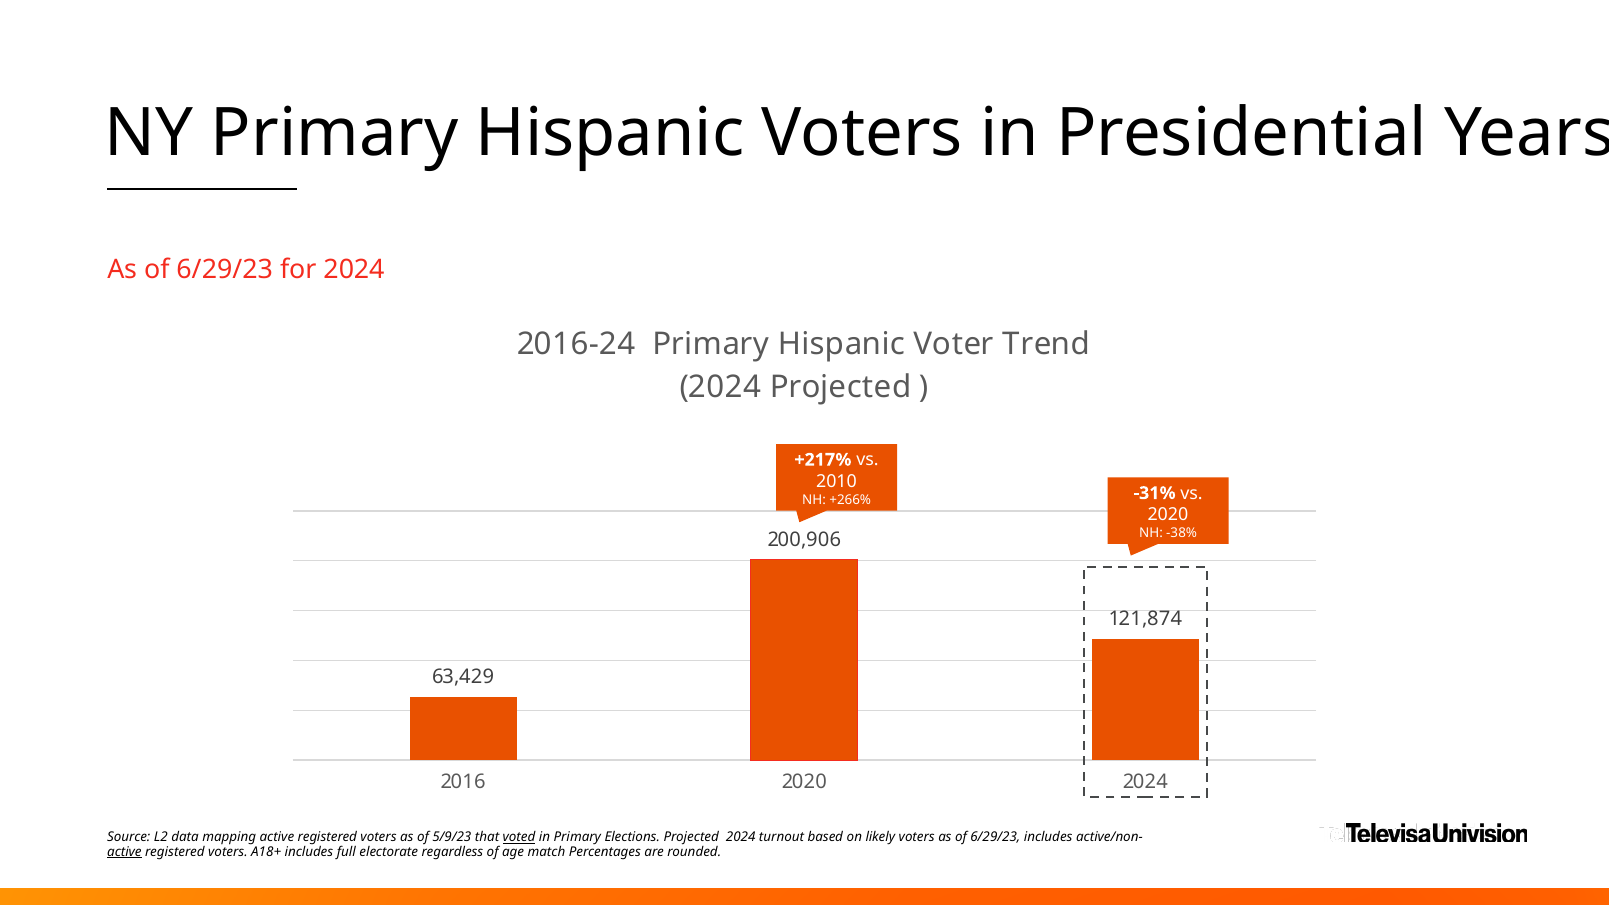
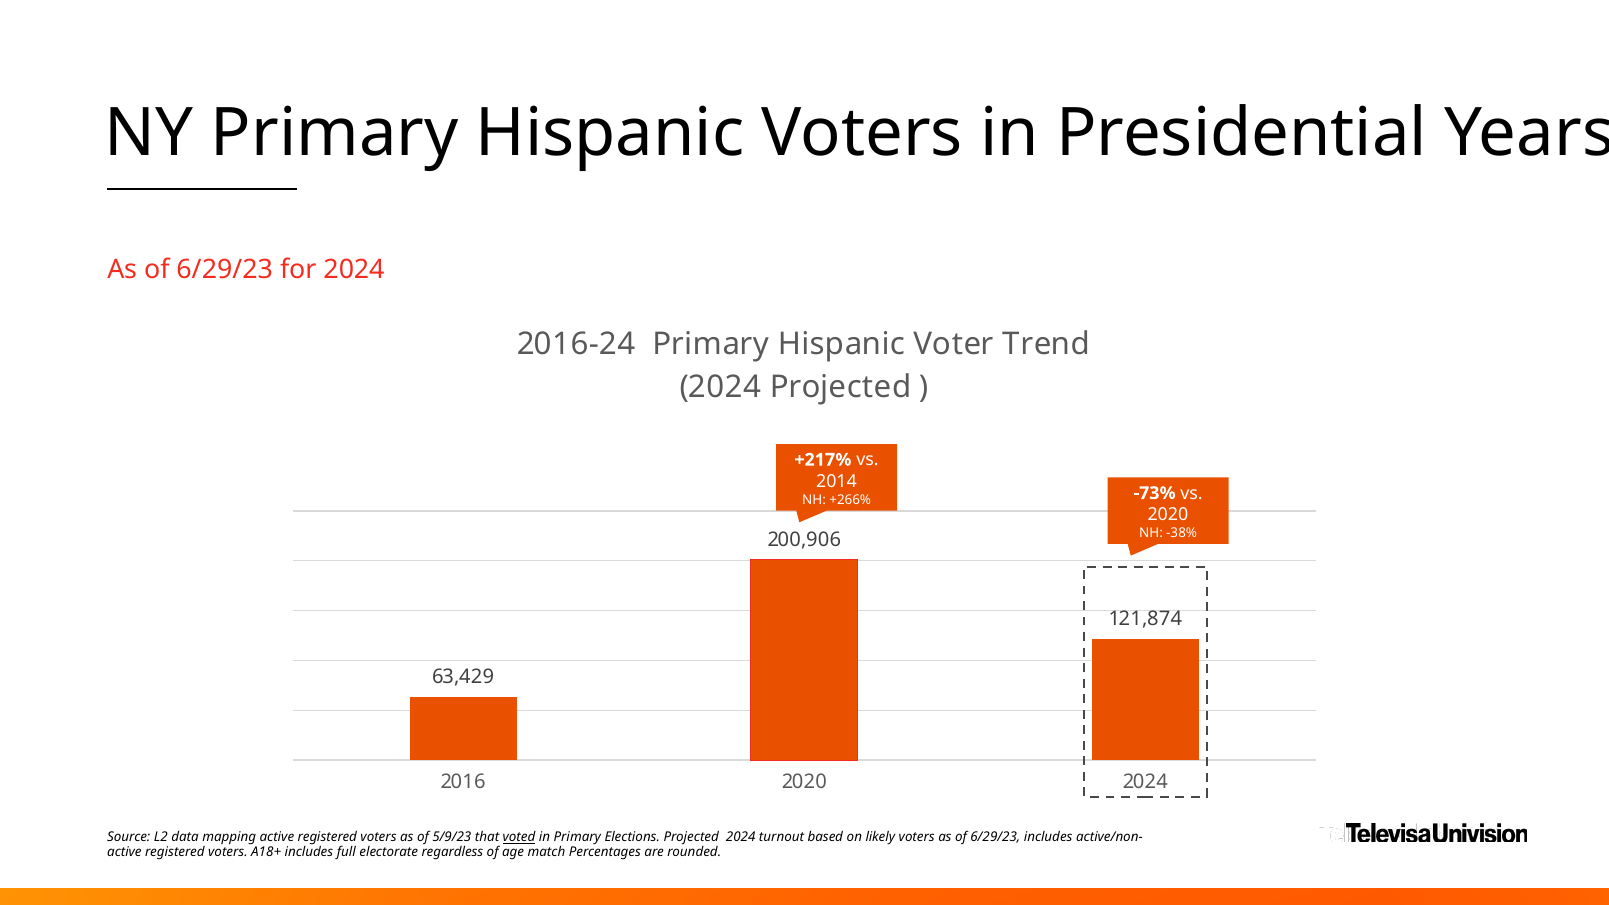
2010: 2010 -> 2014 (836, 481)
-31%: -31% -> -73% (1154, 493)
active underline: present -> none (124, 852)
